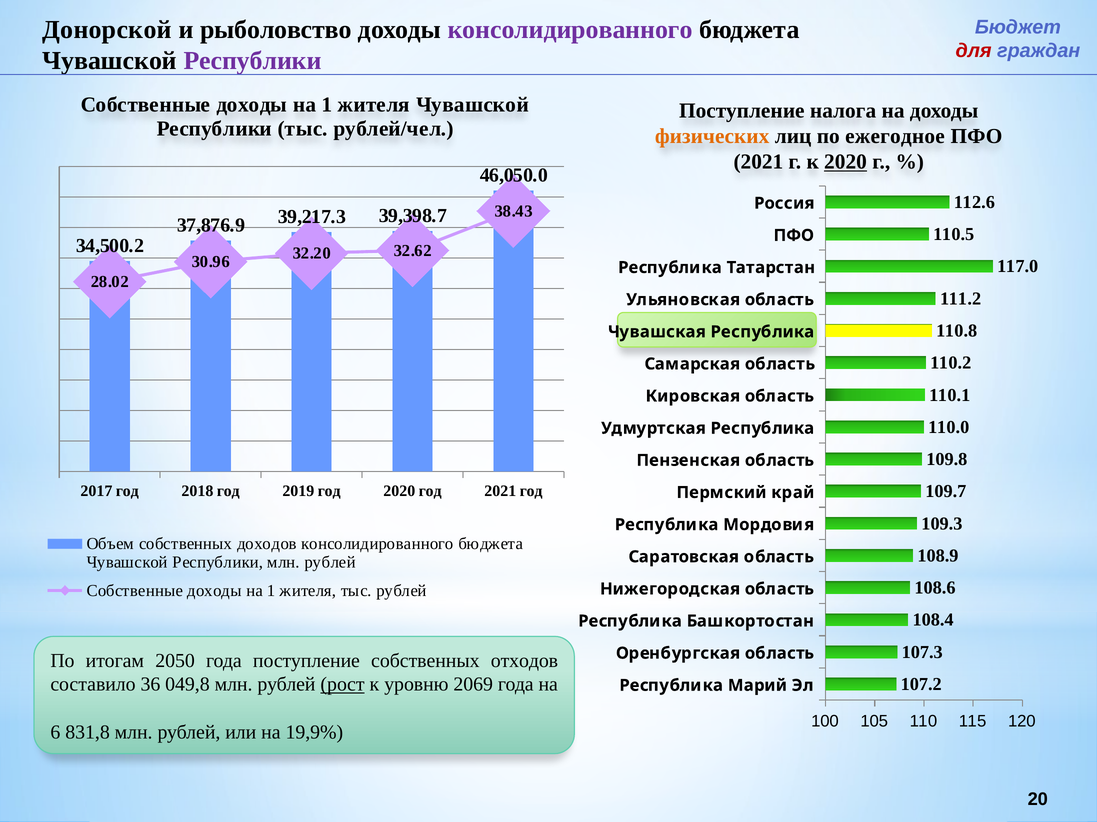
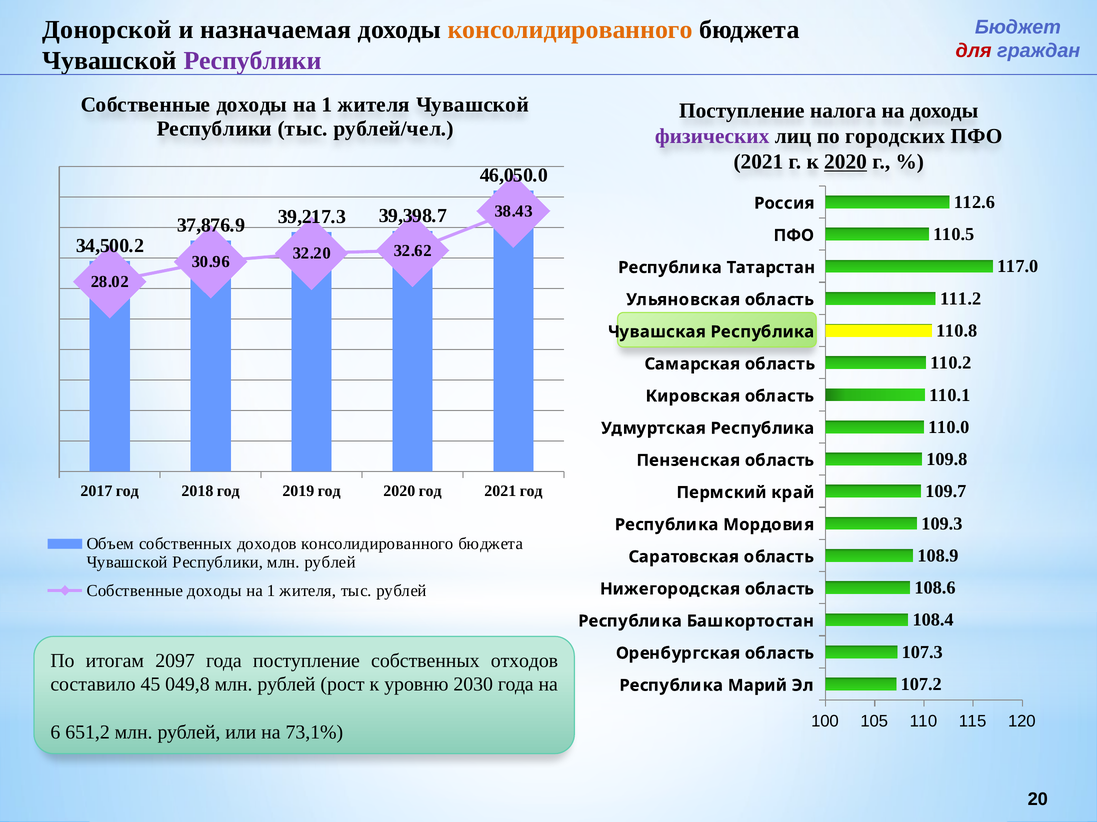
рыболовство: рыболовство -> назначаемая (276, 30)
консолидированного colour: purple -> orange (570, 30)
физических colour: orange -> purple (712, 136)
ежегодное: ежегодное -> городских (895, 136)
2050: 2050 -> 2097 (175, 661)
36: 36 -> 45 (150, 685)
рост underline: present -> none (343, 685)
2069: 2069 -> 2030 (473, 685)
831,8: 831,8 -> 651,2 (88, 733)
19,9%: 19,9% -> 73,1% (314, 733)
